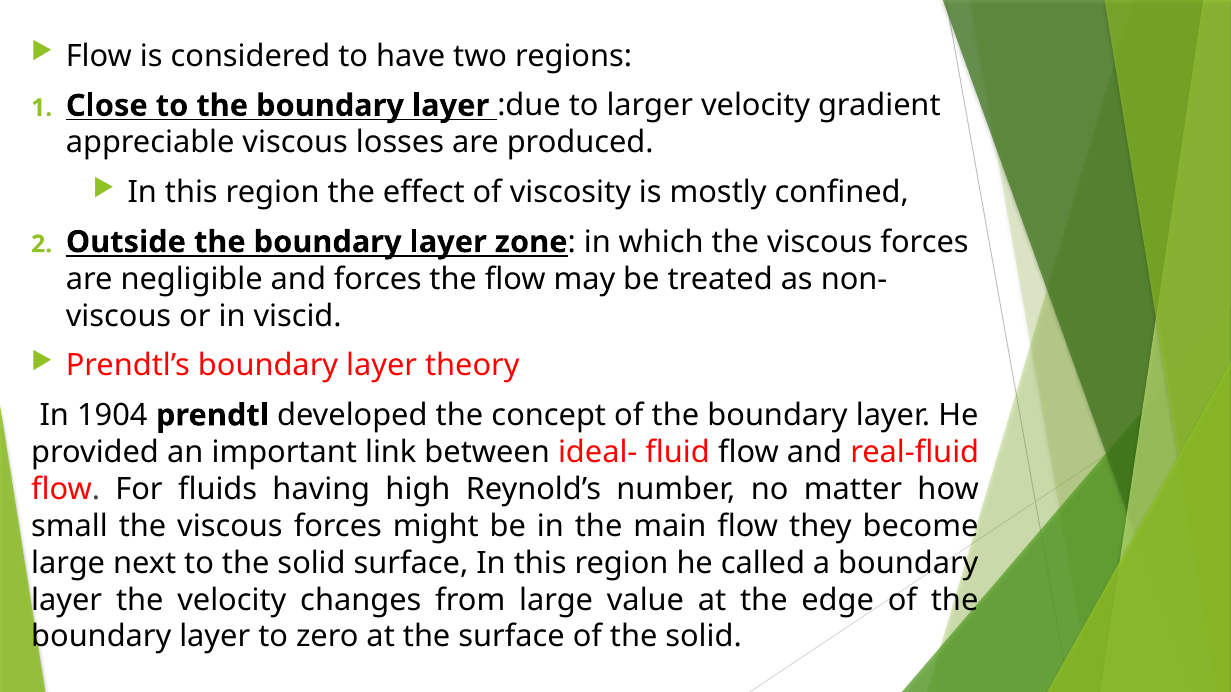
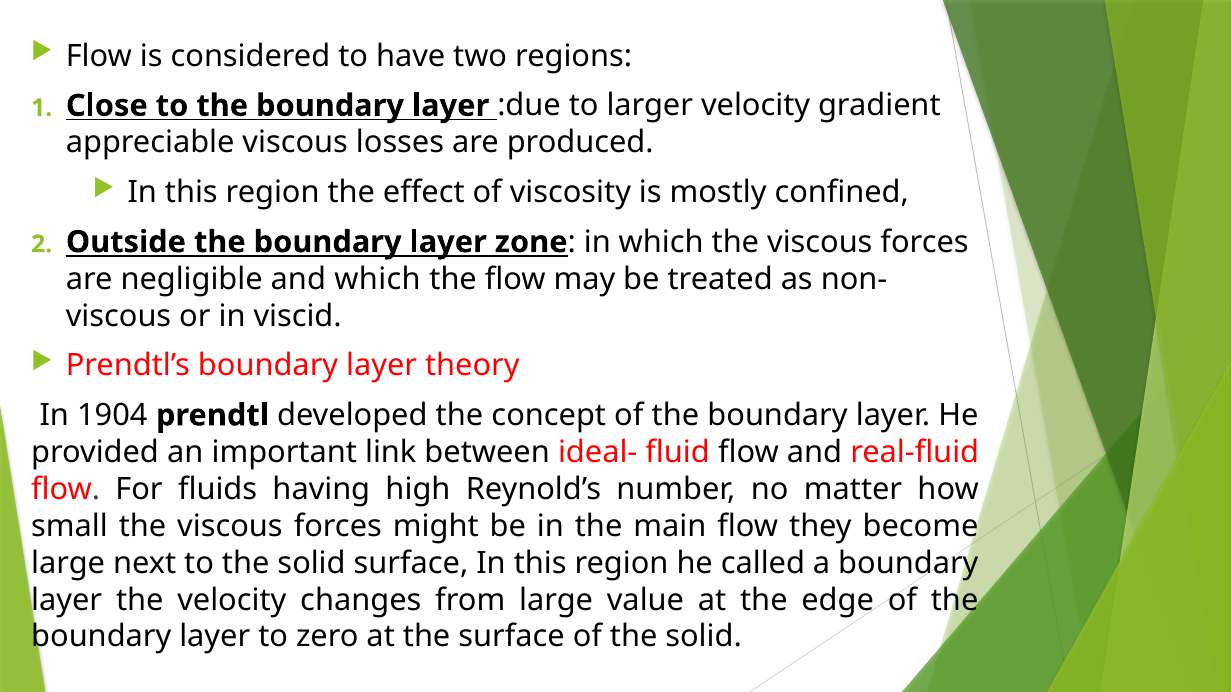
and forces: forces -> which (378, 279)
